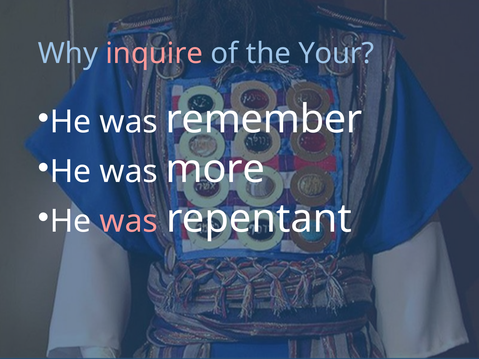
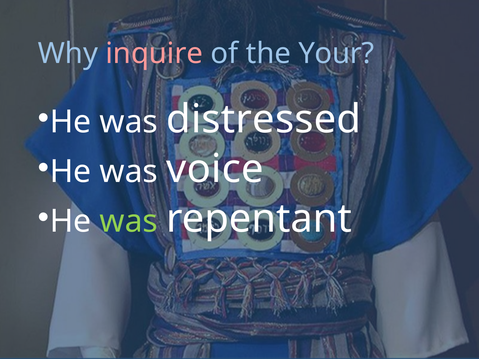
remember: remember -> distressed (264, 119)
more: more -> voice (215, 169)
was colour: pink -> light green (129, 222)
